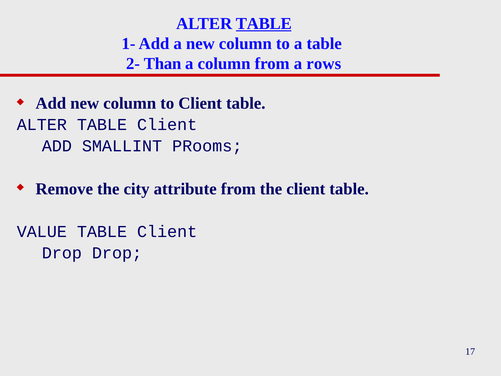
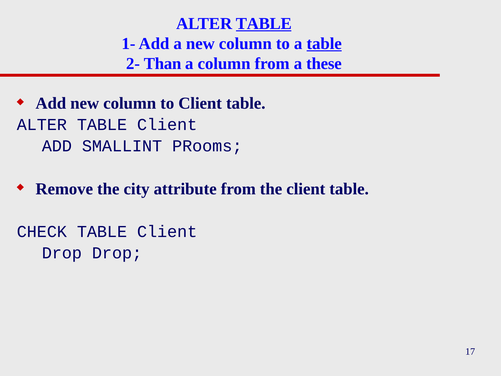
table underline: none -> present (324, 44)
rows: rows -> these (324, 64)
VALUE: VALUE -> CHECK (42, 231)
